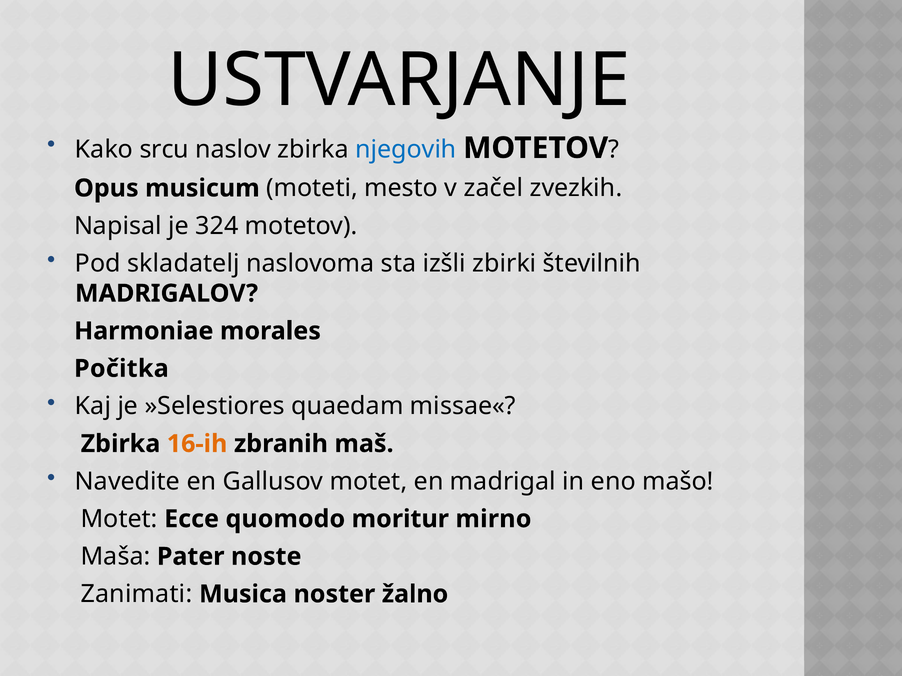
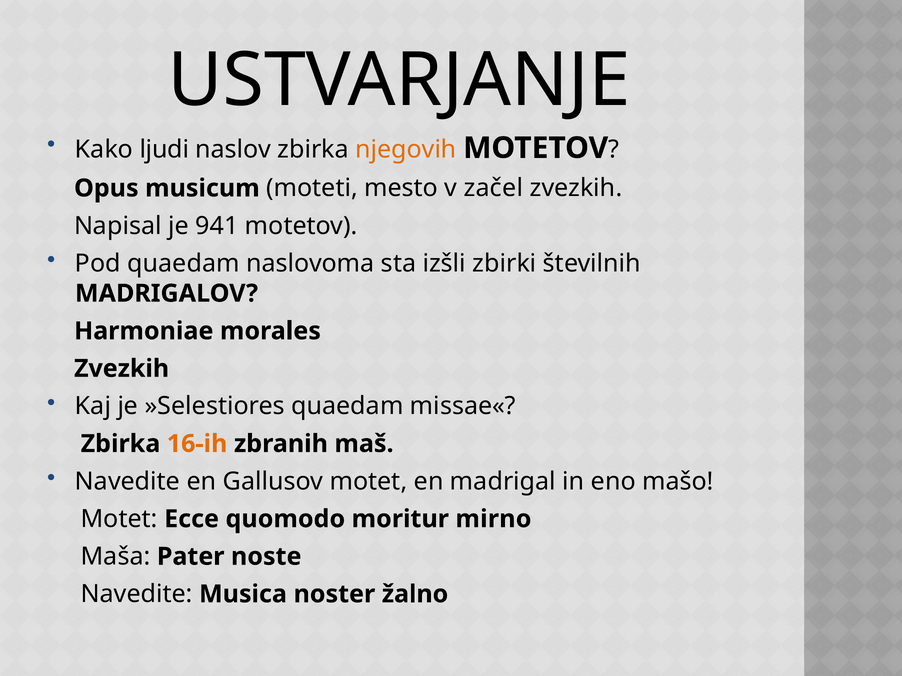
srcu: srcu -> ljudi (164, 150)
njegovih colour: blue -> orange (406, 150)
324: 324 -> 941 (217, 226)
Pod skladatelj: skladatelj -> quaedam (183, 264)
Počitka: Počitka -> Zvezkih (122, 369)
Zanimati: Zanimati -> Navedite (137, 595)
